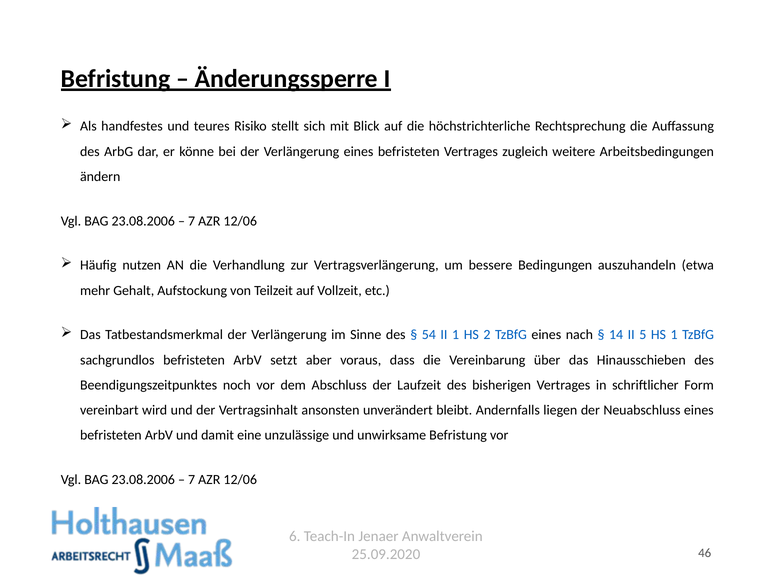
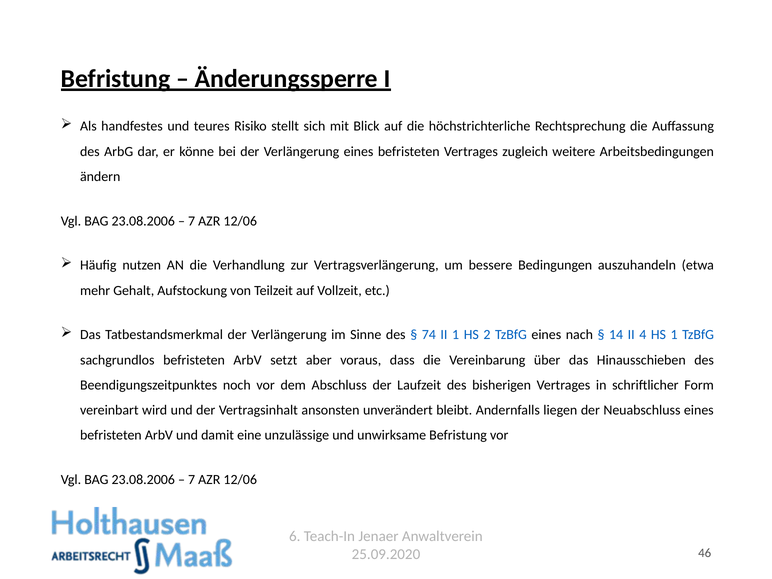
54: 54 -> 74 (429, 335)
5: 5 -> 4 (643, 335)
